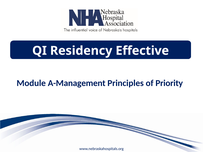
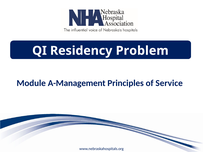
Effective: Effective -> Problem (142, 51)
Priority: Priority -> Service (169, 83)
